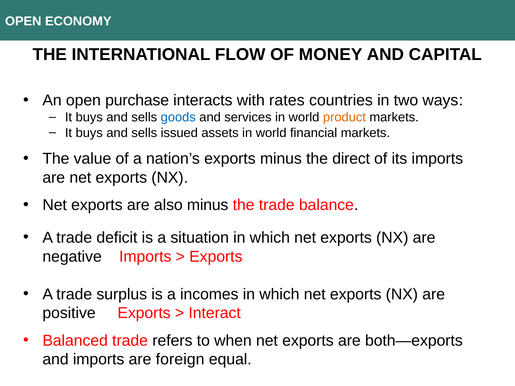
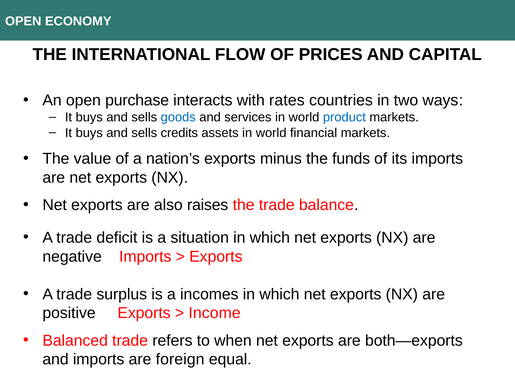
MONEY: MONEY -> PRICES (331, 55)
product colour: orange -> blue (344, 117)
issued: issued -> credits (179, 133)
direct: direct -> funds (351, 159)
also minus: minus -> raises (208, 205)
Interact: Interact -> Income (215, 313)
